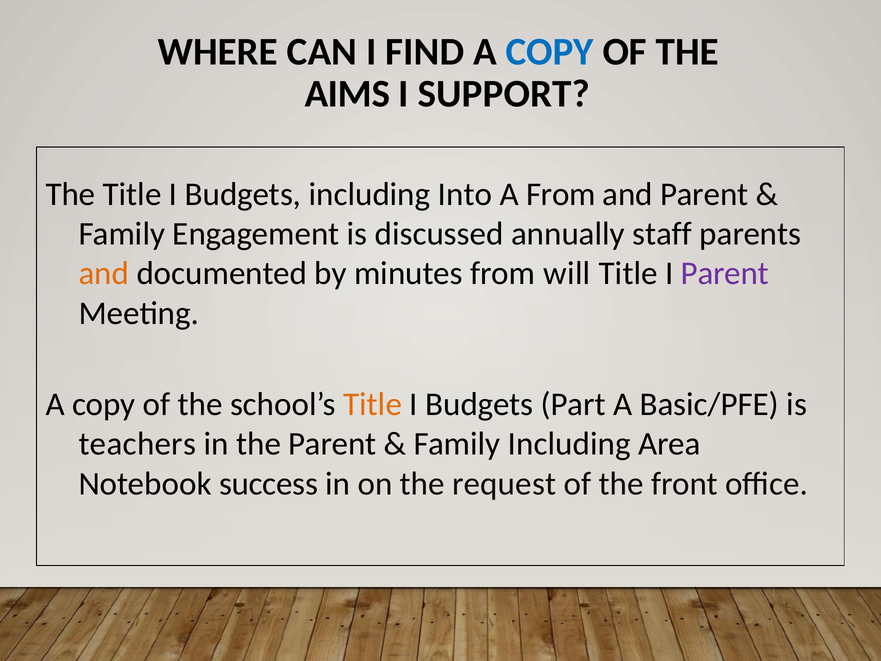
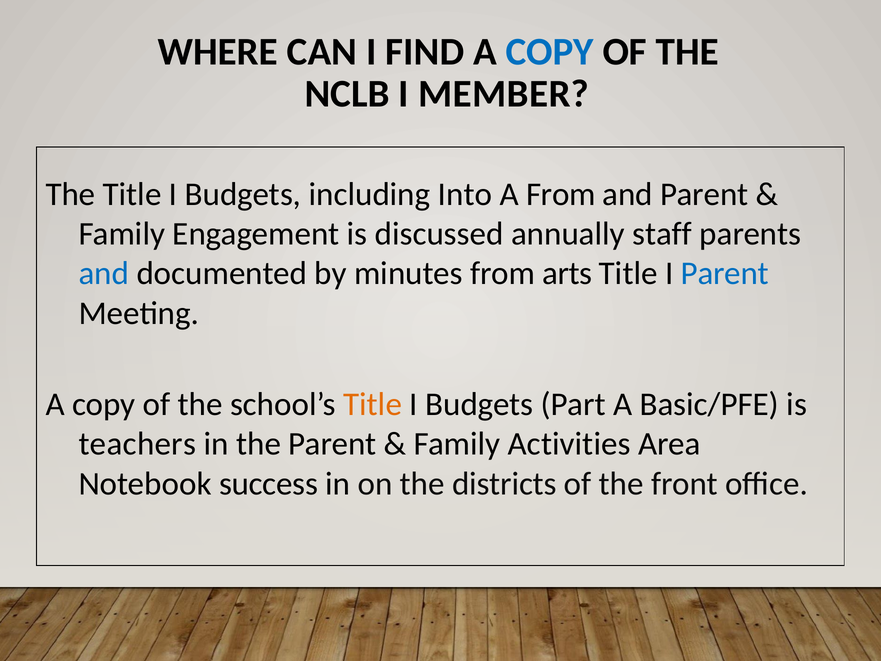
AIMS: AIMS -> NCLB (347, 94)
SUPPORT: SUPPORT -> MEMBER (504, 94)
and colour: orange -> blue (104, 273)
will: will -> arts (567, 273)
Parent colour: purple -> blue (725, 273)
Family Including: Including -> Activities (569, 444)
request: request -> districts (504, 484)
